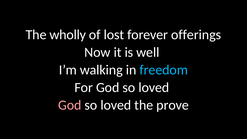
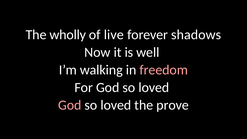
lost: lost -> live (114, 35)
offerings: offerings -> shadows (196, 35)
freedom colour: light blue -> pink (164, 70)
